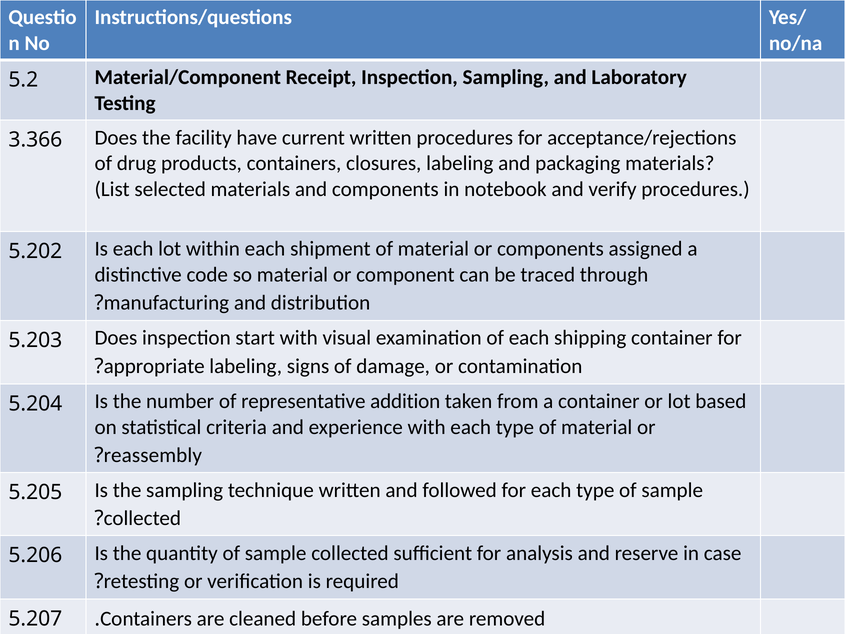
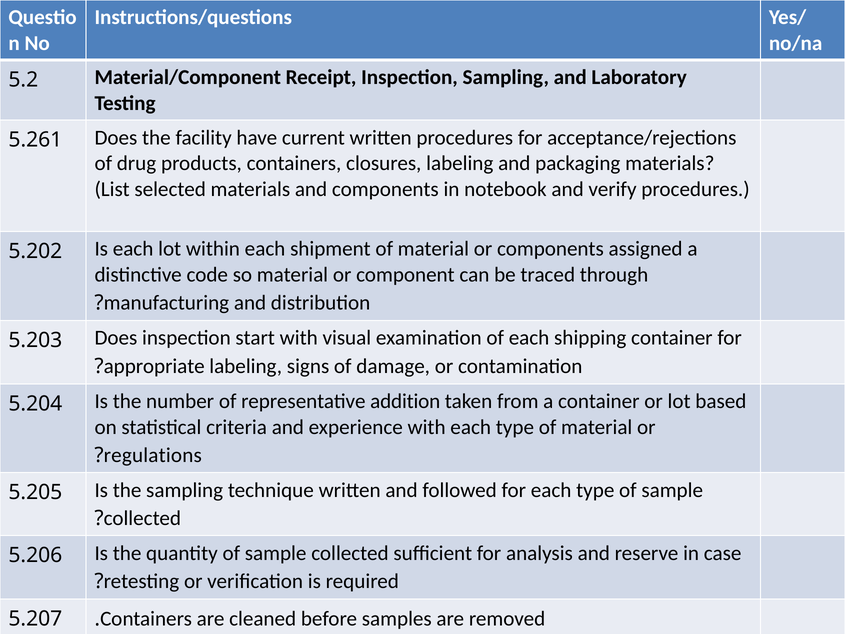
3.366: 3.366 -> 5.261 (35, 140)
reassembly: reassembly -> regulations (153, 455)
